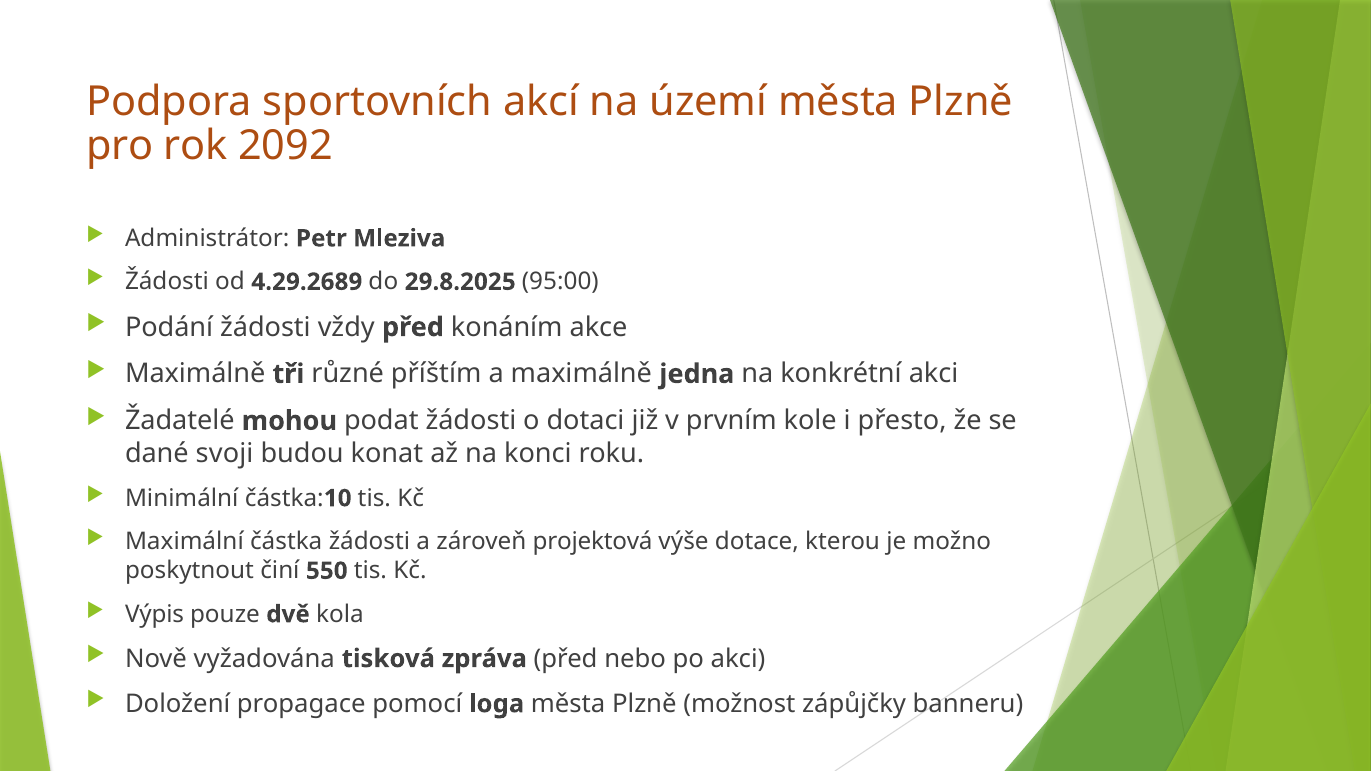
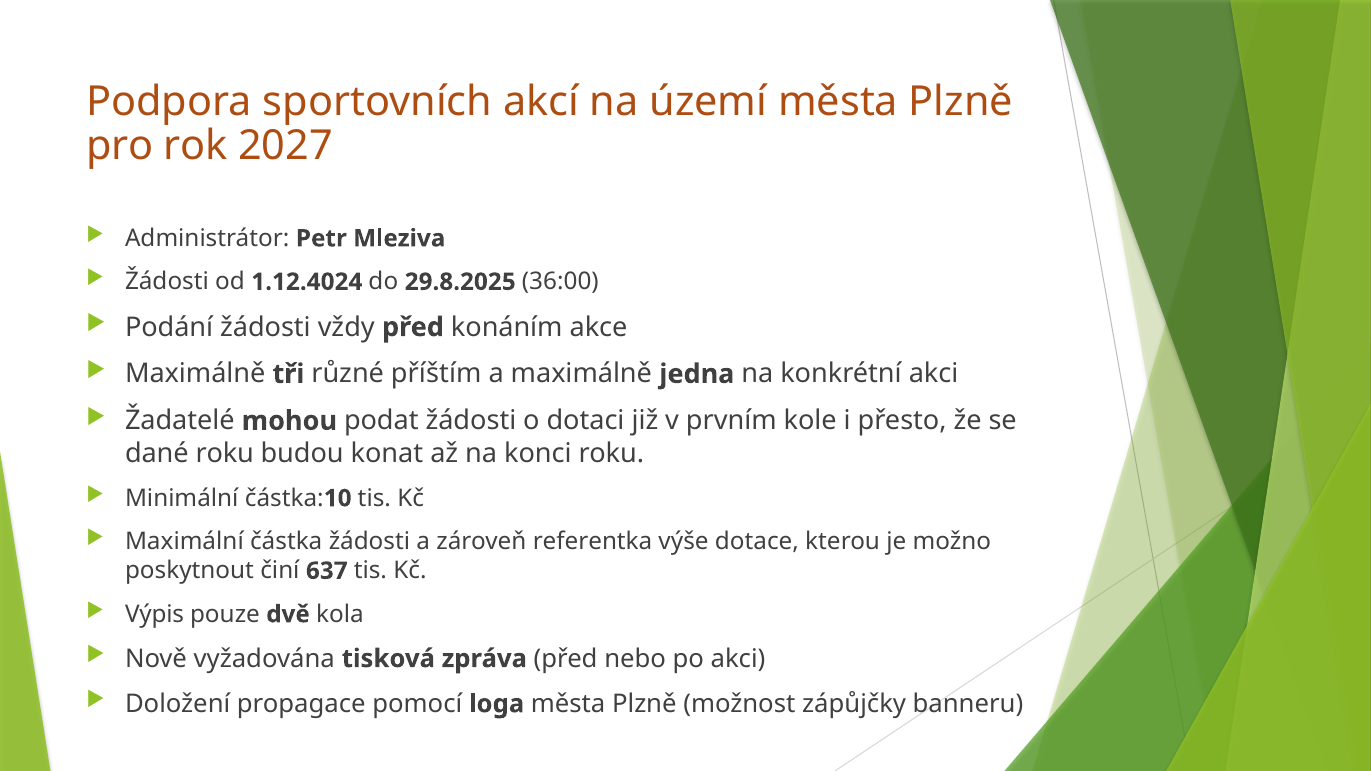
2092: 2092 -> 2027 (286, 146)
4.29.2689: 4.29.2689 -> 1.12.4024 (307, 282)
95:00: 95:00 -> 36:00 (560, 282)
dané svoji: svoji -> roku (225, 453)
projektová: projektová -> referentka (593, 542)
550: 550 -> 637 (327, 571)
